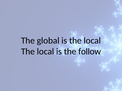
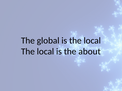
follow: follow -> about (90, 52)
